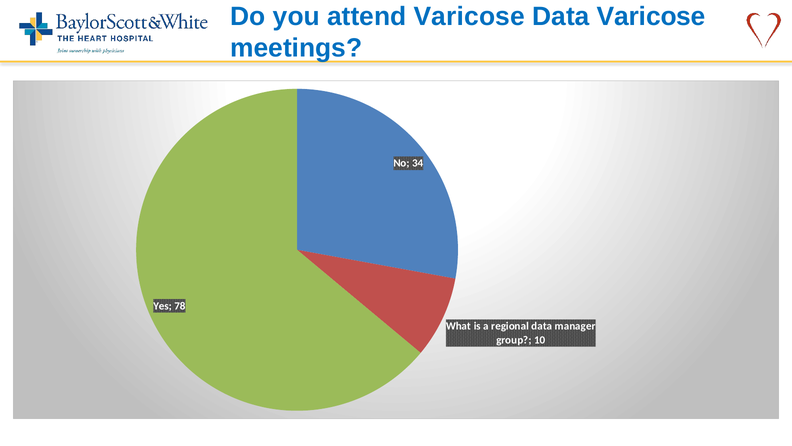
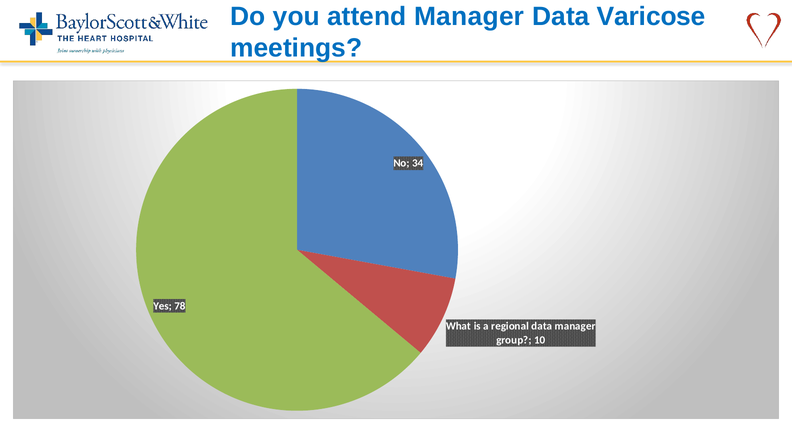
attend Varicose: Varicose -> Manager (469, 16)
